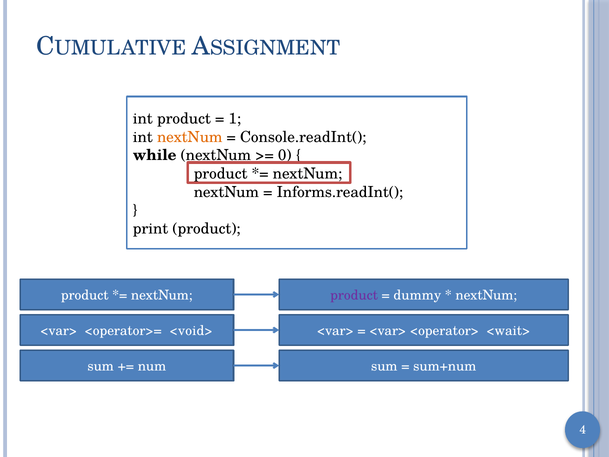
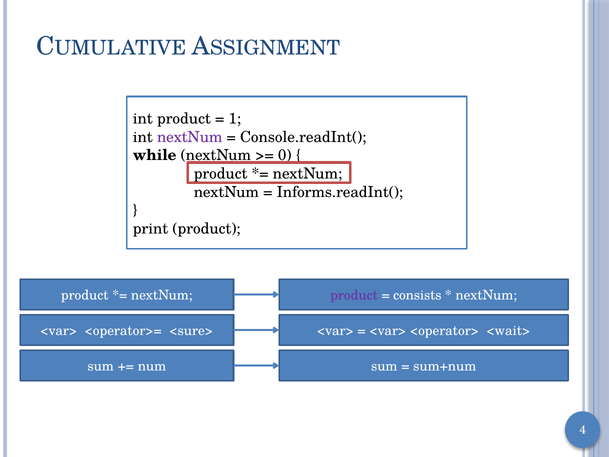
nextNum colour: orange -> purple (190, 137)
dummy: dummy -> consists (417, 295)
<void>: <void> -> <sure> (191, 331)
